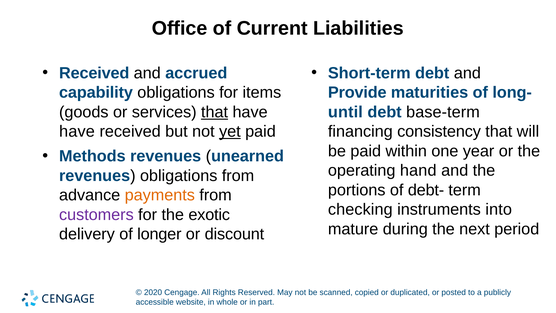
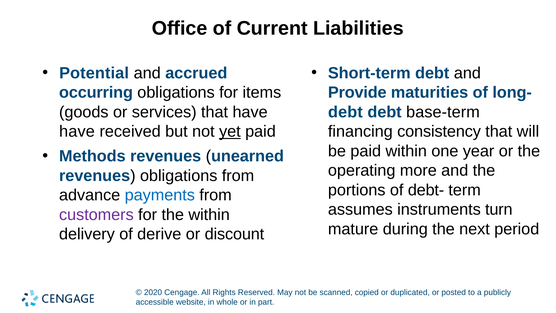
Received: Received -> Potential (94, 73)
capability: capability -> occurring (96, 93)
that underline: present -> none (215, 112)
until: until -> debt (345, 112)
hand: hand -> more (418, 170)
payments colour: orange -> blue (160, 195)
checking: checking -> assumes (360, 209)
into: into -> turn (499, 209)
the exotic: exotic -> within (209, 215)
longer: longer -> derive (159, 234)
